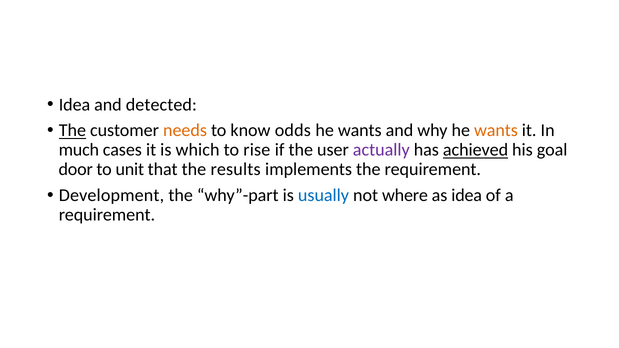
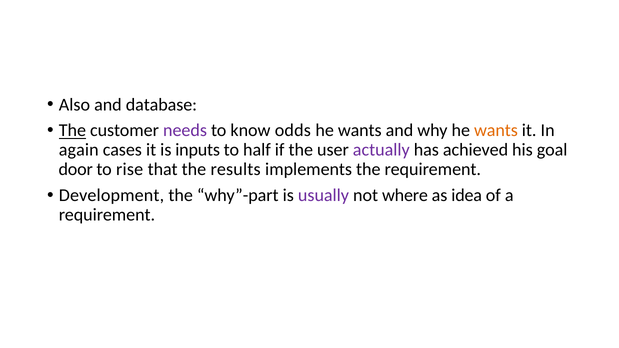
Idea: Idea -> Also (74, 105)
detected: detected -> database (161, 105)
needs colour: orange -> purple (185, 131)
much: much -> again (79, 150)
which: which -> inputs (198, 150)
rise: rise -> half (257, 150)
achieved underline: present -> none (476, 150)
unit: unit -> rise (130, 170)
usually colour: blue -> purple (324, 196)
